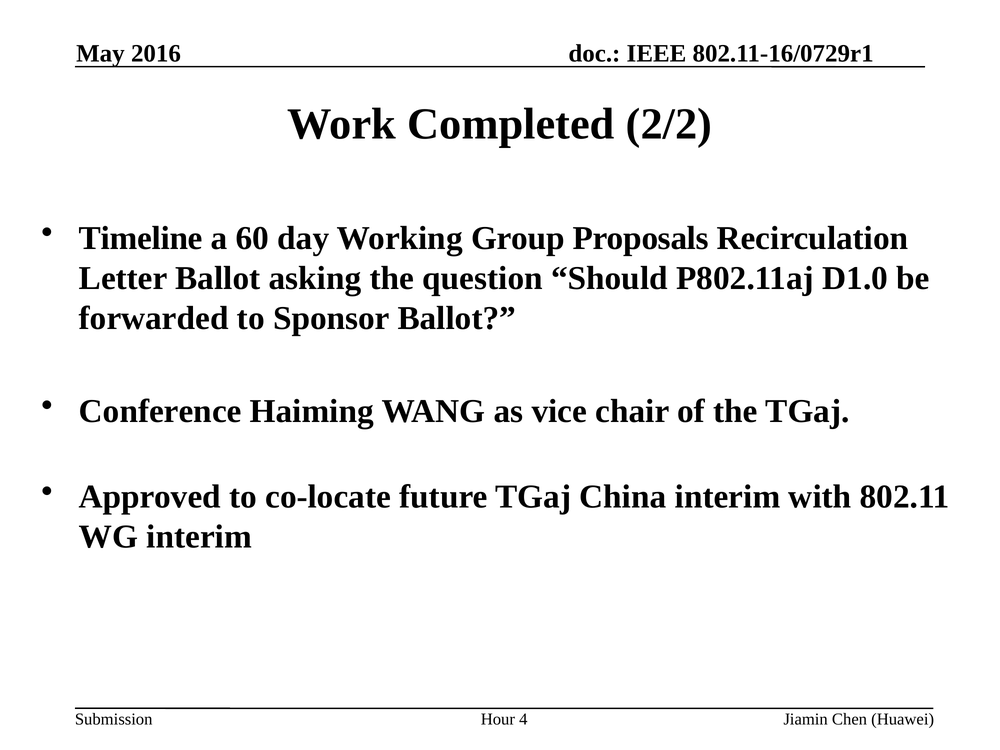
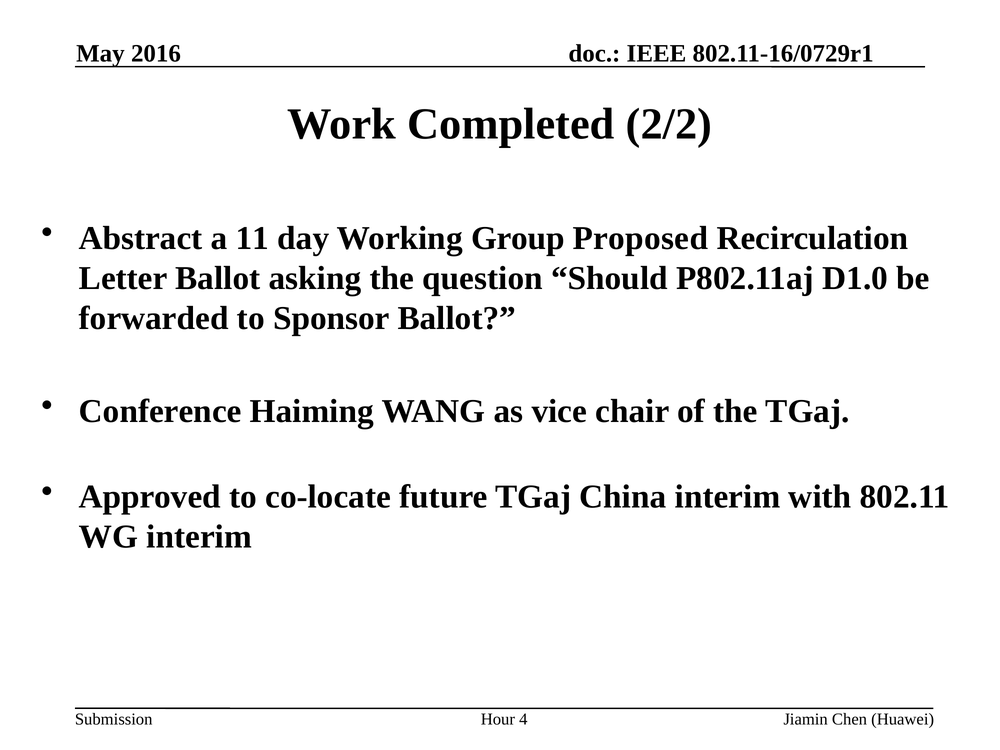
Timeline: Timeline -> Abstract (141, 238)
60: 60 -> 11 (252, 238)
Proposals: Proposals -> Proposed (640, 238)
